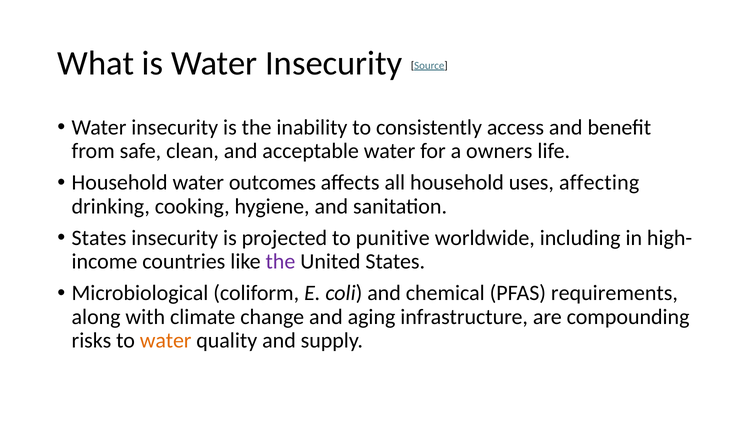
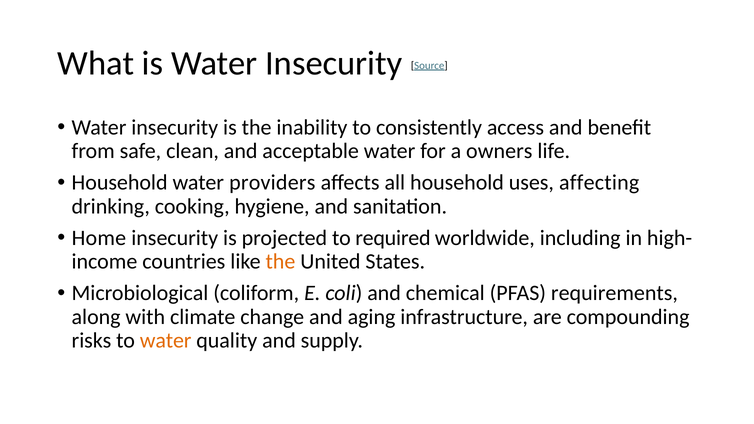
outcomes: outcomes -> providers (272, 183)
States: States -> Home (99, 238)
punitive: punitive -> required (393, 238)
the colour: purple -> orange (280, 262)
